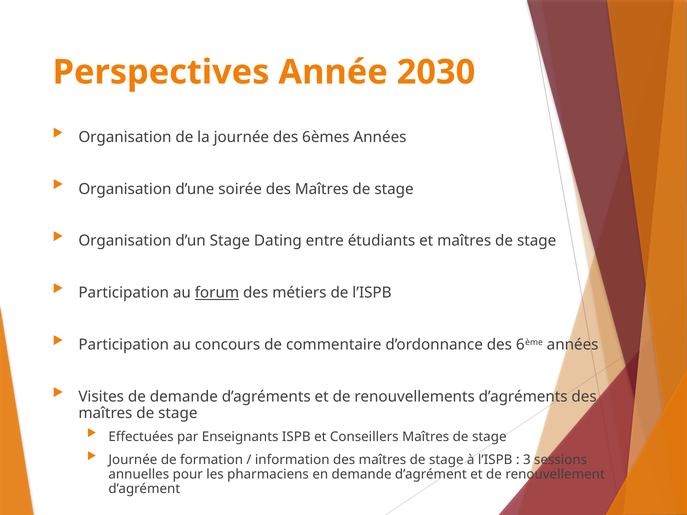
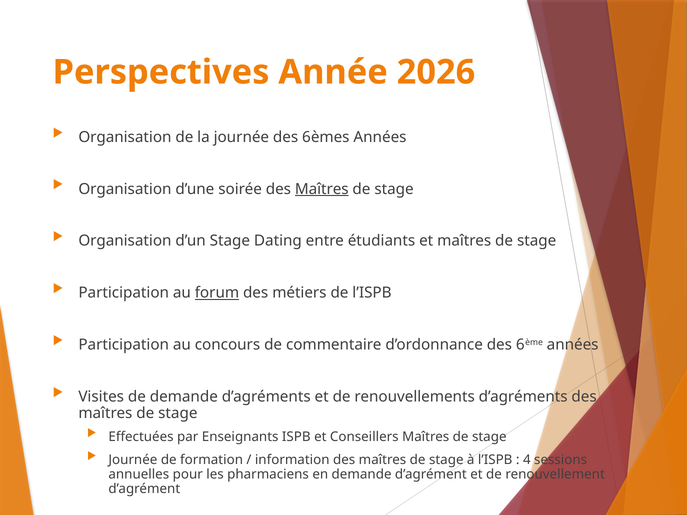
2030: 2030 -> 2026 (436, 72)
Maîtres underline: none -> present (322, 189)
3: 3 -> 4 (527, 460)
